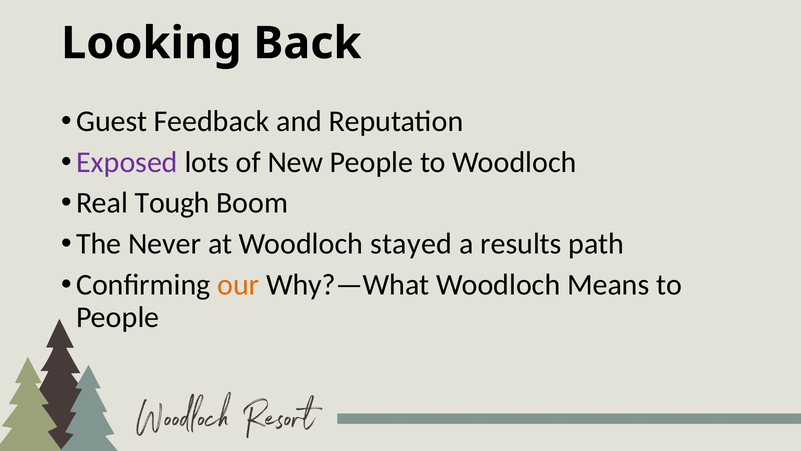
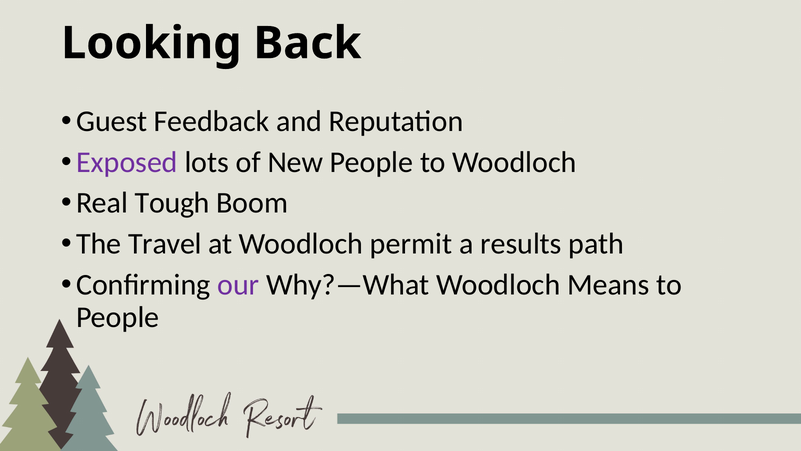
Never: Never -> Travel (165, 244)
stayed: stayed -> permit (411, 244)
our colour: orange -> purple (238, 284)
